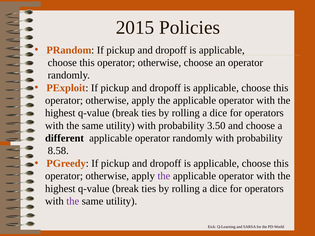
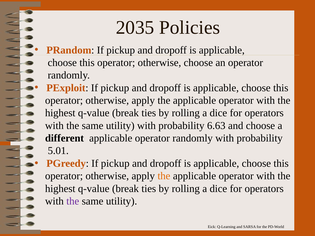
2015: 2015 -> 2035 (135, 28)
3.50: 3.50 -> 6.63 (216, 126)
8.58: 8.58 -> 5.01 (58, 151)
the colour: purple -> orange (164, 176)
